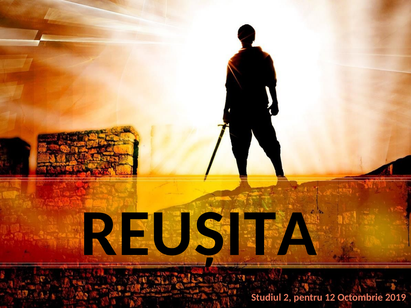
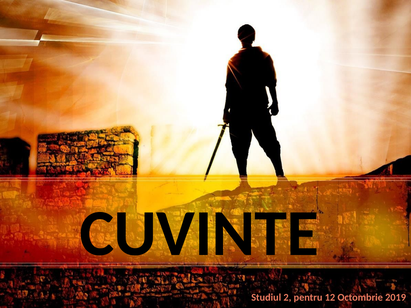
REUŞITA: REUŞITA -> CUVINTE (199, 234)
